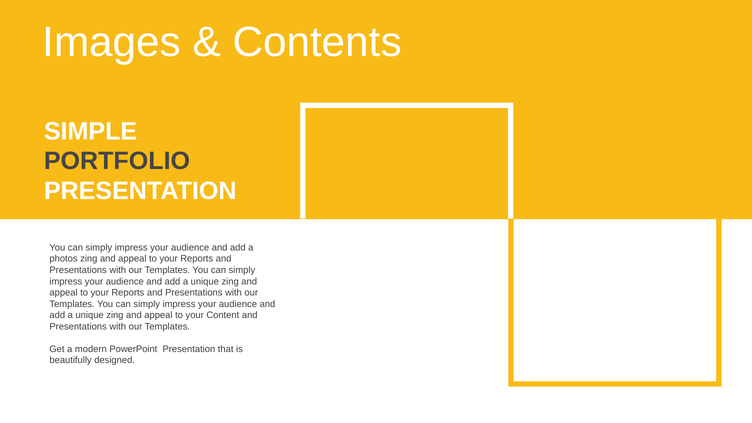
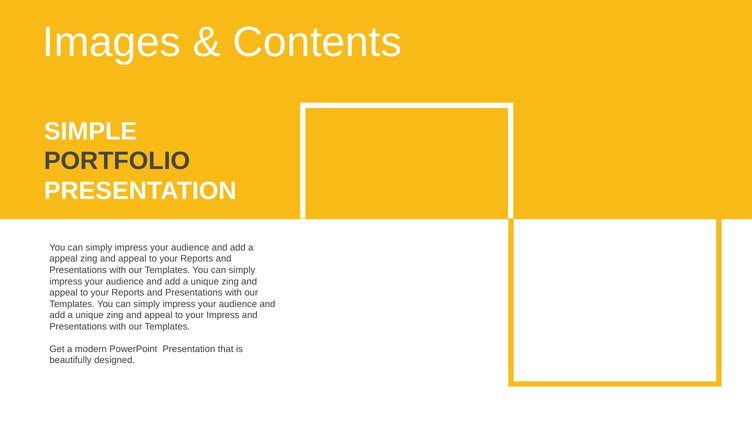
photos: photos -> appeal (64, 259)
your Content: Content -> Impress (223, 315)
